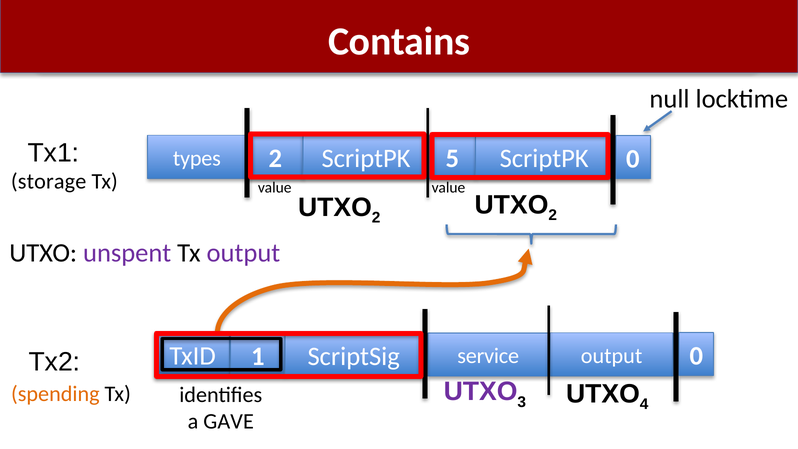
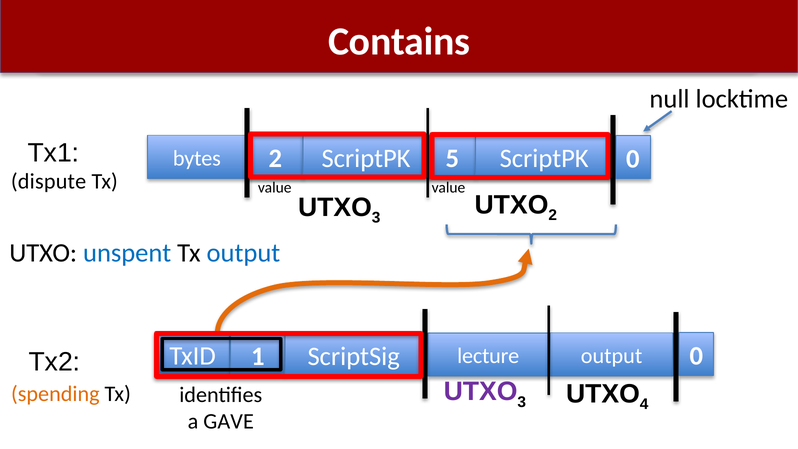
types: types -> bytes (197, 158)
storage: storage -> dispute (49, 181)
2: 2 -> 3 (376, 218)
unspent colour: purple -> blue (127, 253)
output colour: purple -> blue (243, 253)
service: service -> lecture (488, 356)
